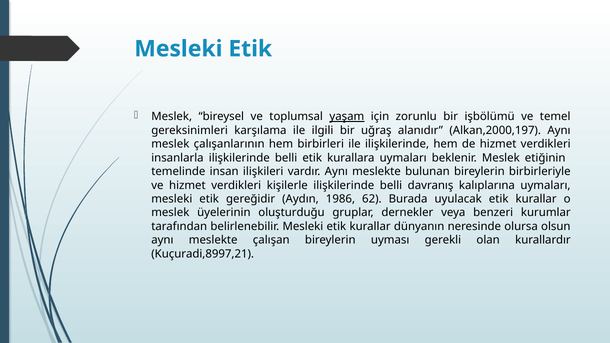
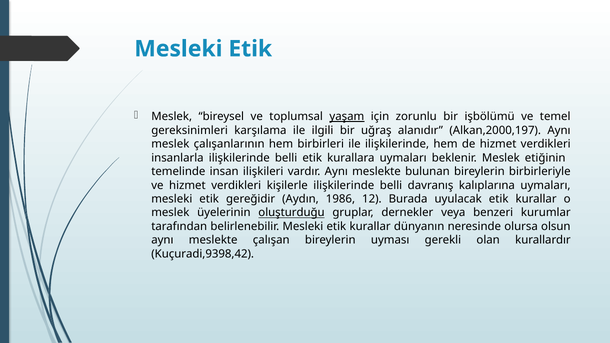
62: 62 -> 12 (372, 199)
oluşturduğu underline: none -> present (292, 213)
Kuçuradi,8997,21: Kuçuradi,8997,21 -> Kuçuradi,9398,42 (203, 254)
